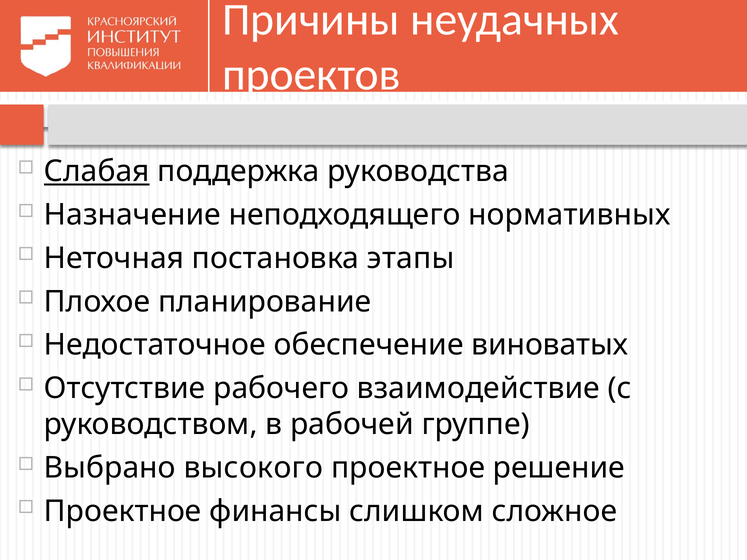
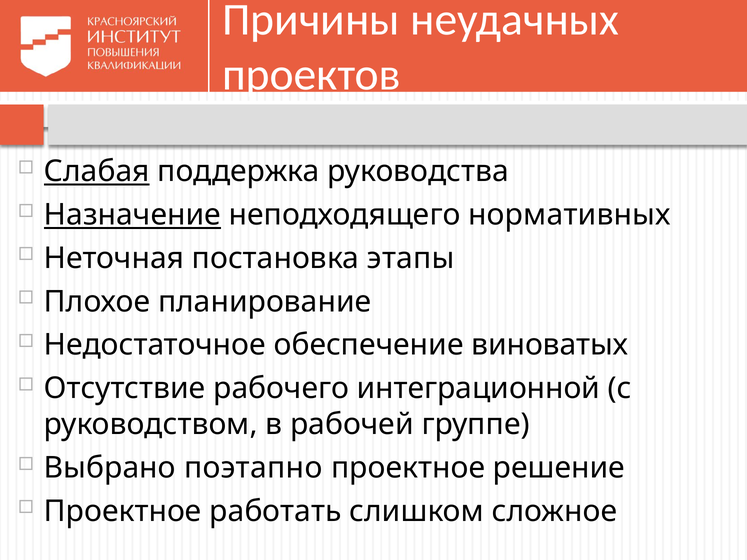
Назначение underline: none -> present (132, 215)
взаимодействие: взаимодействие -> интеграционной (478, 389)
высокого: высокого -> поэтапно (253, 468)
финансы: финансы -> работать (275, 511)
